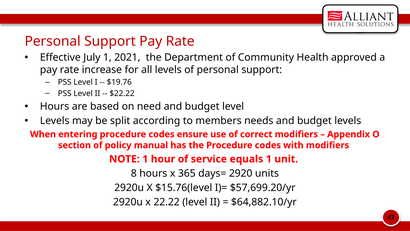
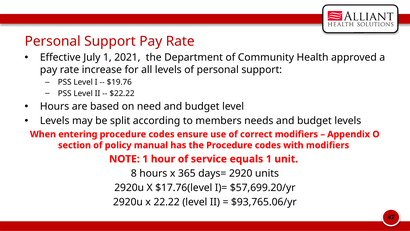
$15.76(level: $15.76(level -> $17.76(level (184, 187)
$64,882.10/yr: $64,882.10/yr -> $93,765.06/yr (264, 202)
